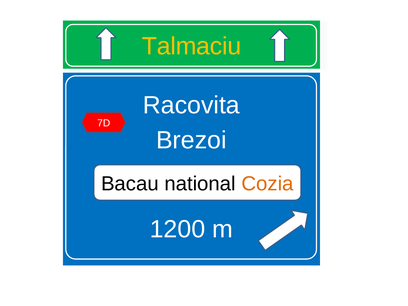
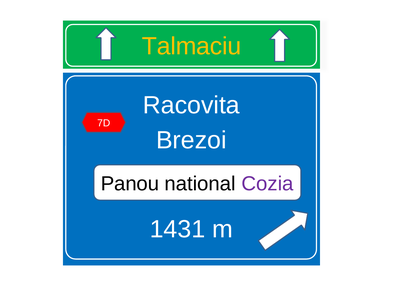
Bacau: Bacau -> Panou (130, 184)
Cozia colour: orange -> purple (268, 184)
1200: 1200 -> 1431 (178, 229)
